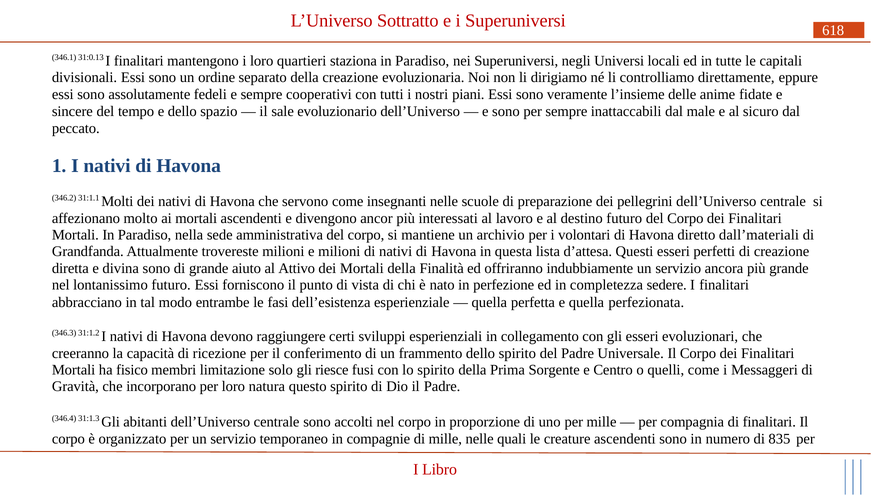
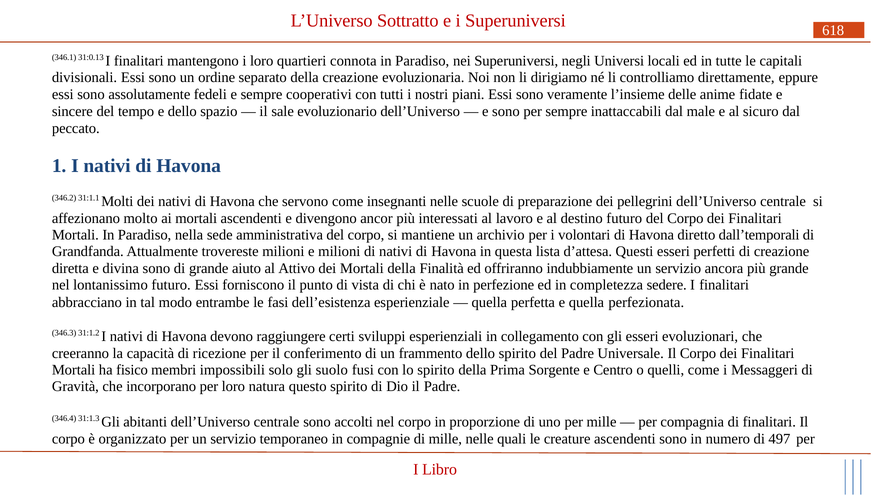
staziona: staziona -> connota (353, 61)
dall’materiali: dall’materiali -> dall’temporali (759, 235)
limitazione: limitazione -> impossibili (232, 370)
riesce: riesce -> suolo (332, 370)
835: 835 -> 497 (779, 438)
